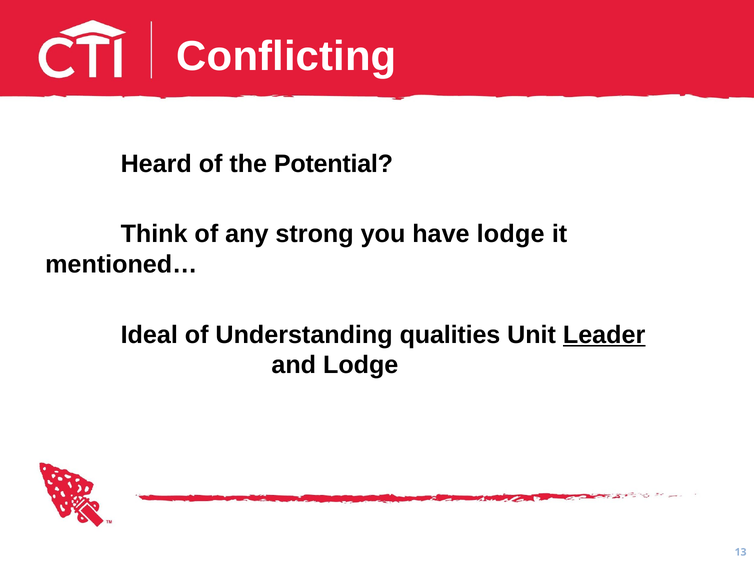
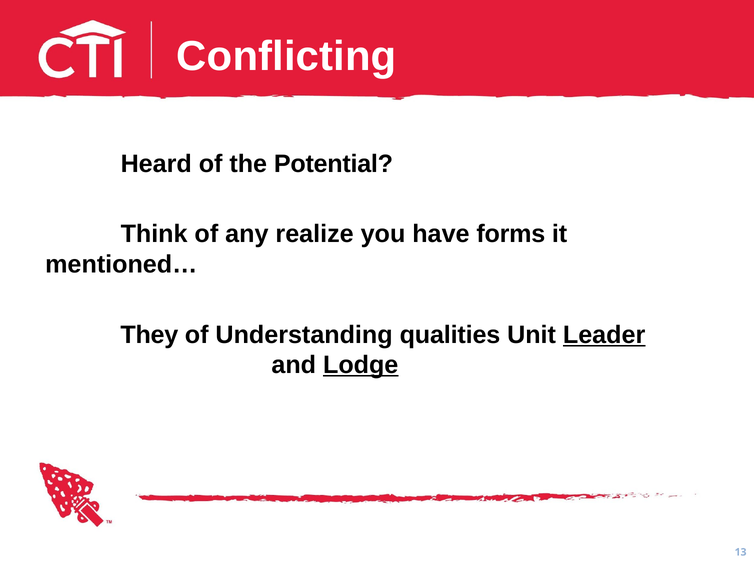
strong: strong -> realize (315, 234)
have lodge: lodge -> forms (511, 234)
Ideal: Ideal -> They (149, 334)
Lodge underline: none -> present (361, 365)
